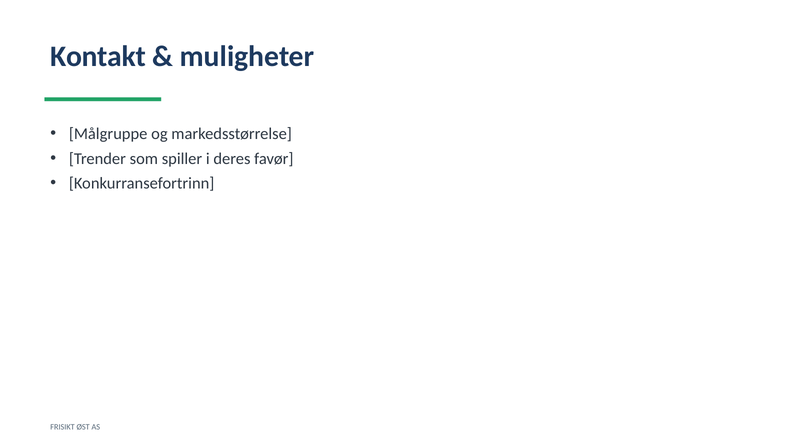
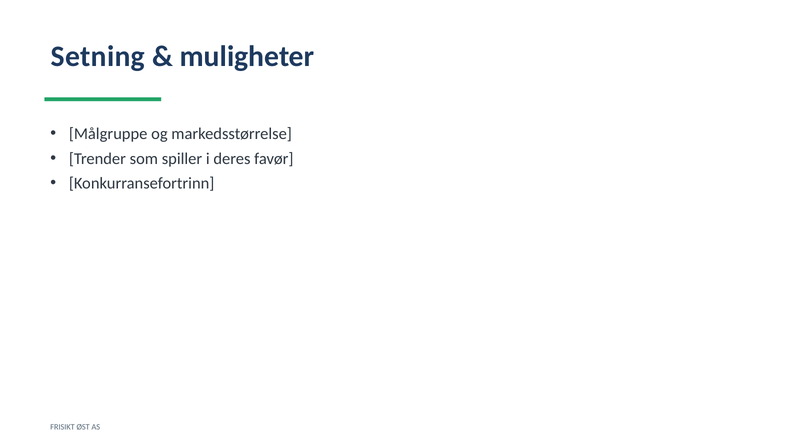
Kontakt: Kontakt -> Setning (98, 56)
